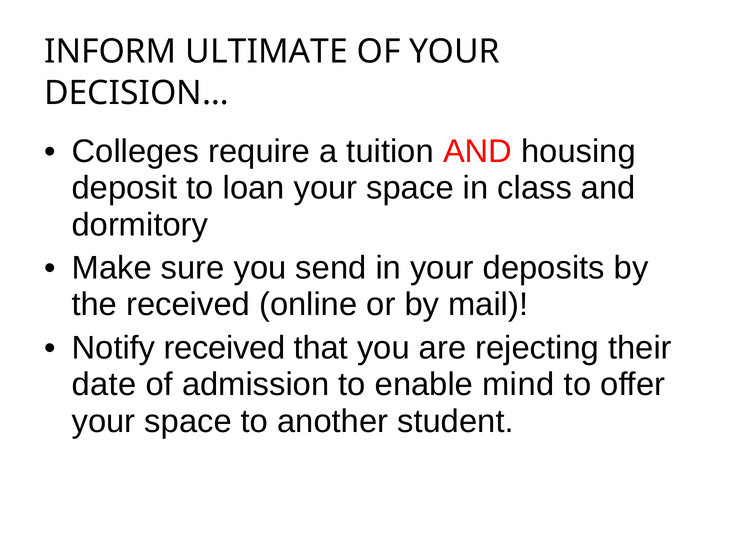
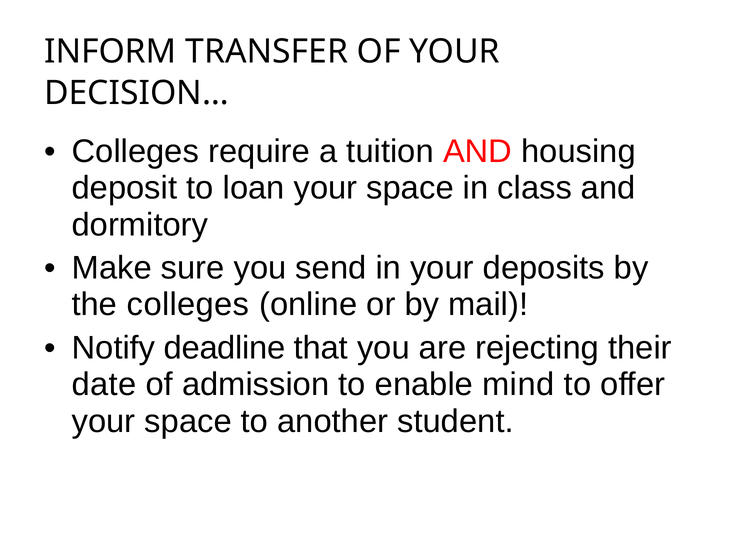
ULTIMATE: ULTIMATE -> TRANSFER (267, 52)
the received: received -> colleges (188, 305)
Notify received: received -> deadline (225, 348)
